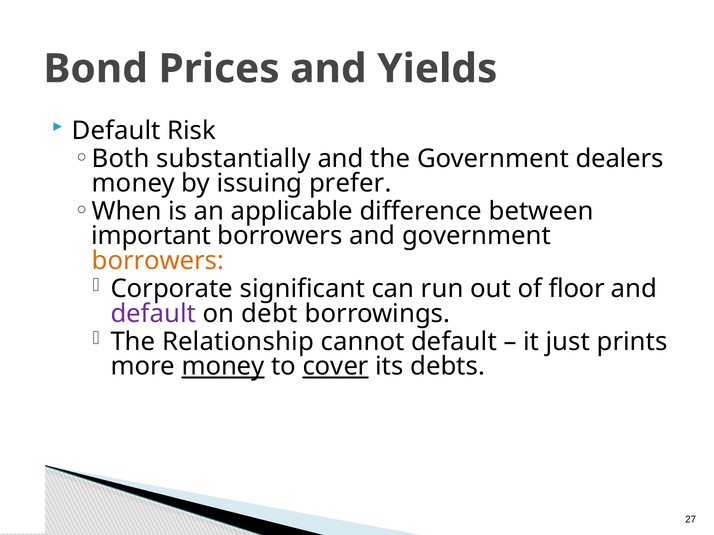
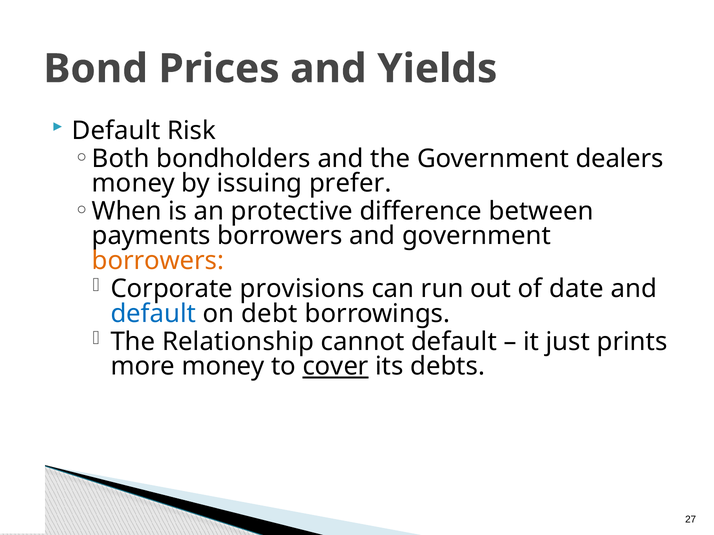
substantially: substantially -> bondholders (234, 159)
applicable: applicable -> protective (292, 211)
important: important -> payments (151, 236)
significant: significant -> provisions (302, 289)
floor: floor -> date (576, 289)
default colour: purple -> blue (153, 314)
money underline: present -> none (223, 367)
